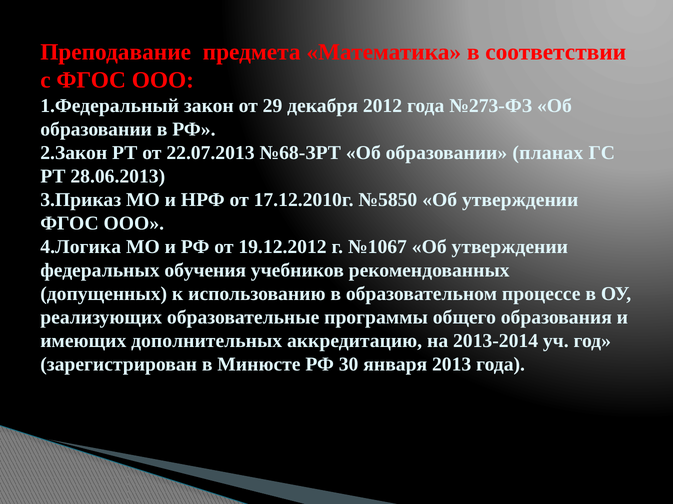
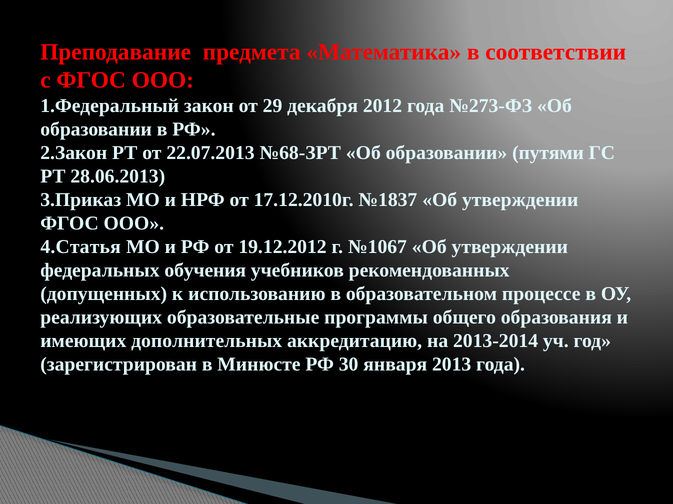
планах: планах -> путями (548, 153)
№5850: №5850 -> №1837 (388, 200)
4.Логика: 4.Логика -> 4.Статья (81, 247)
